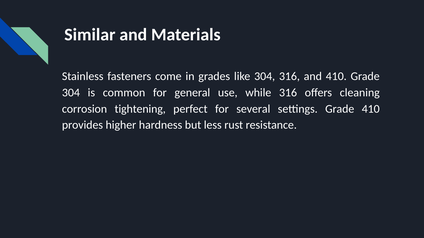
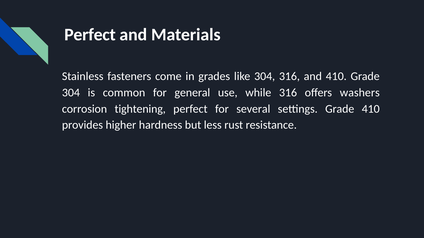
Similar: Similar -> Perfect (90, 35)
cleaning: cleaning -> washers (360, 93)
